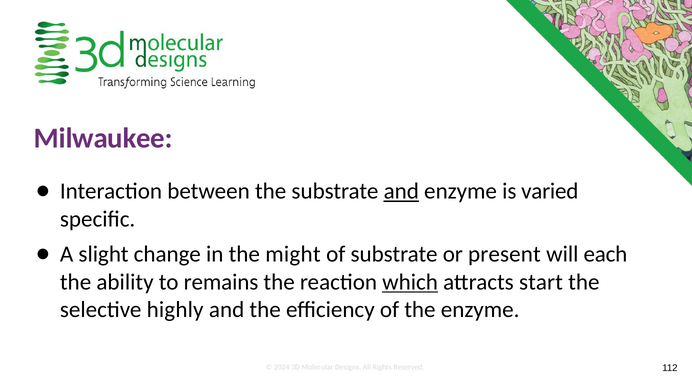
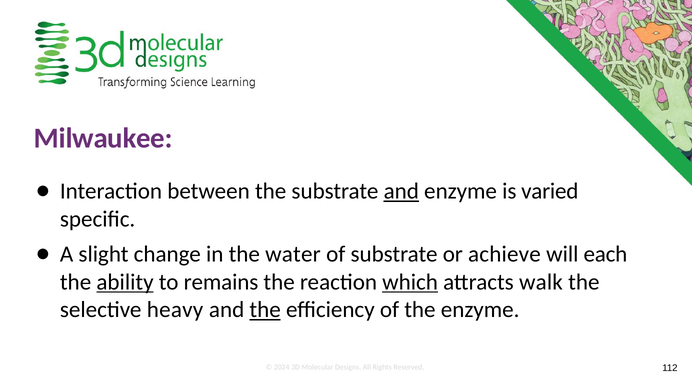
might: might -> water (293, 255)
present: present -> achieve (504, 255)
ability underline: none -> present (125, 282)
start: start -> walk (541, 282)
highly: highly -> heavy (175, 310)
the underline: none -> present (265, 310)
